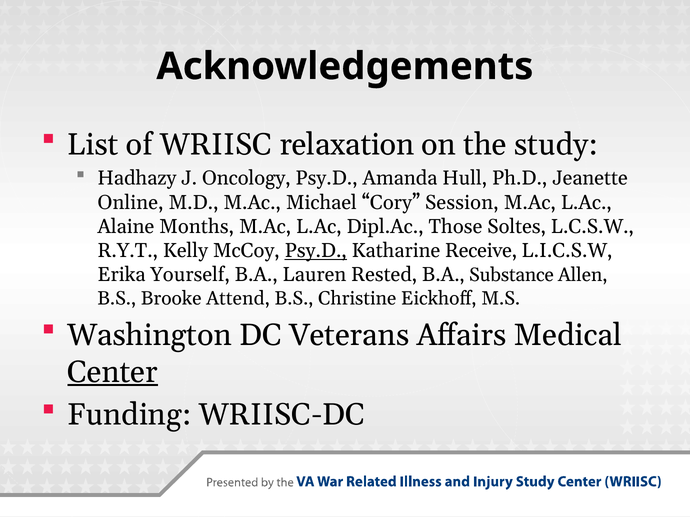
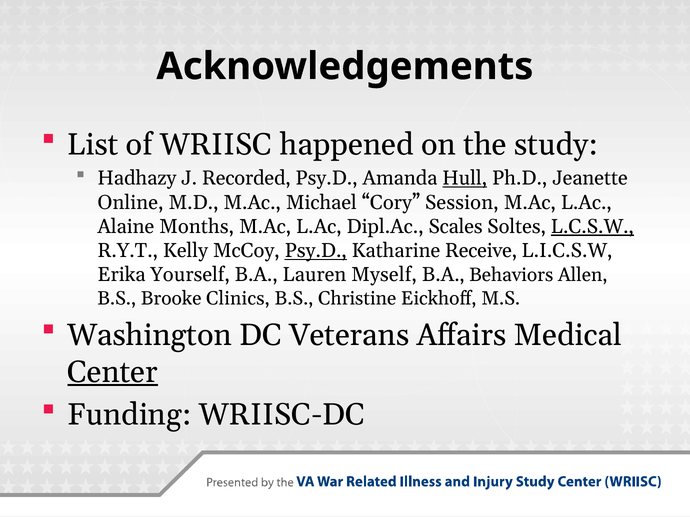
relaxation: relaxation -> happened (347, 145)
Oncology: Oncology -> Recorded (246, 179)
Hull underline: none -> present (465, 179)
Those: Those -> Scales (456, 227)
L.C.S.W underline: none -> present (592, 227)
Rested: Rested -> Myself (384, 275)
Substance: Substance -> Behaviors (511, 275)
Attend: Attend -> Clinics (238, 299)
